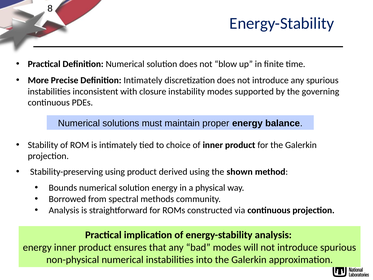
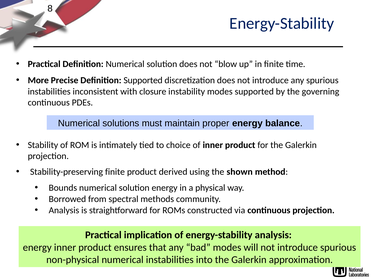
Definition Intimately: Intimately -> Supported (143, 80)
Stability-preserving using: using -> finite (115, 172)
